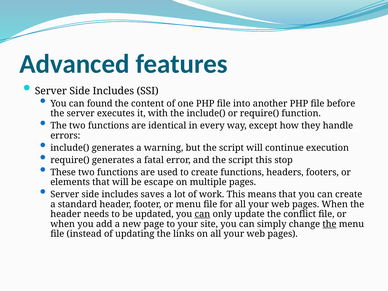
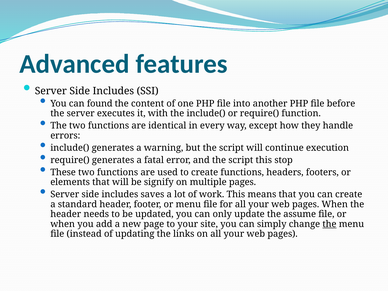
escape: escape -> signify (159, 182)
can underline: present -> none (202, 214)
conflict: conflict -> assume (300, 214)
